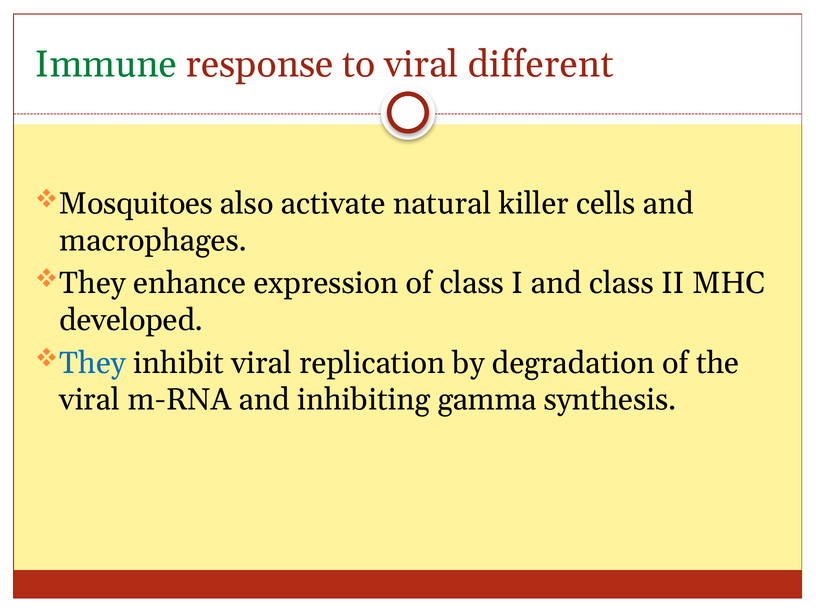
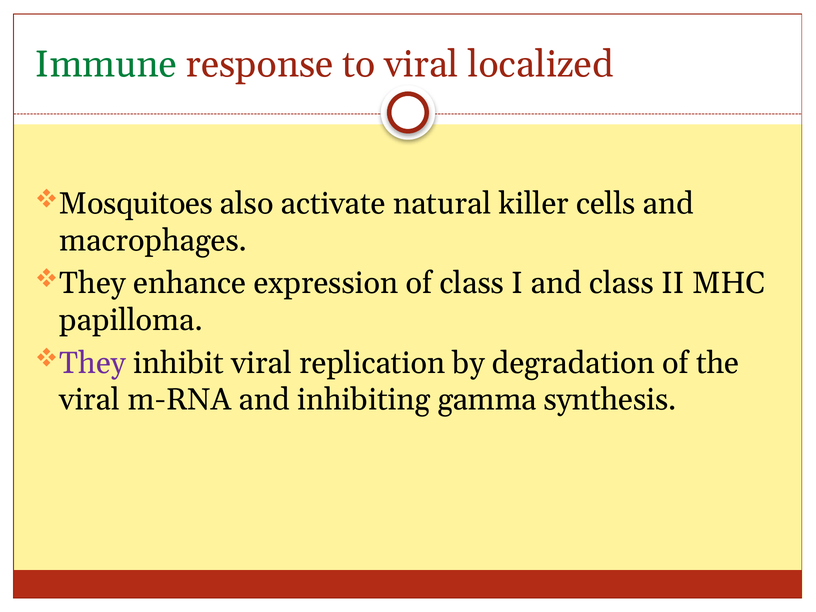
different: different -> localized (541, 64)
developed: developed -> papilloma (131, 320)
They colour: blue -> purple (93, 363)
